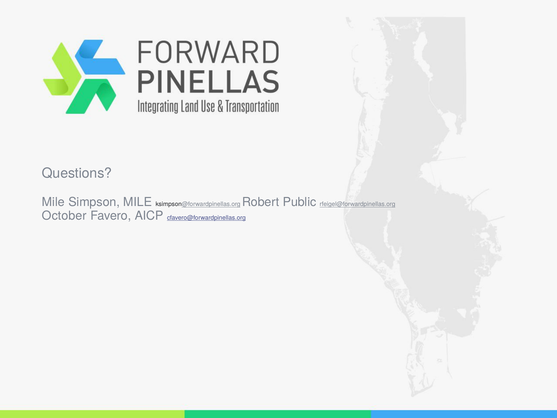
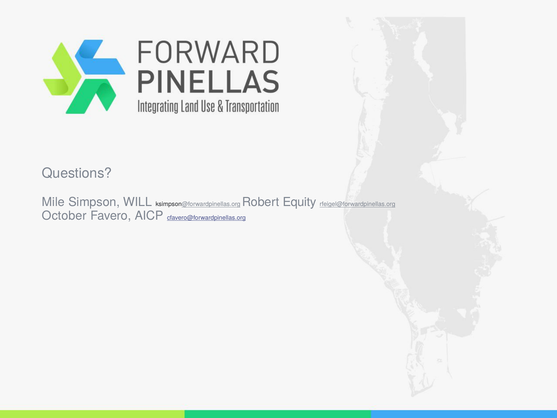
Simpson MILE: MILE -> WILL (138, 202)
Public: Public -> Equity (300, 202)
